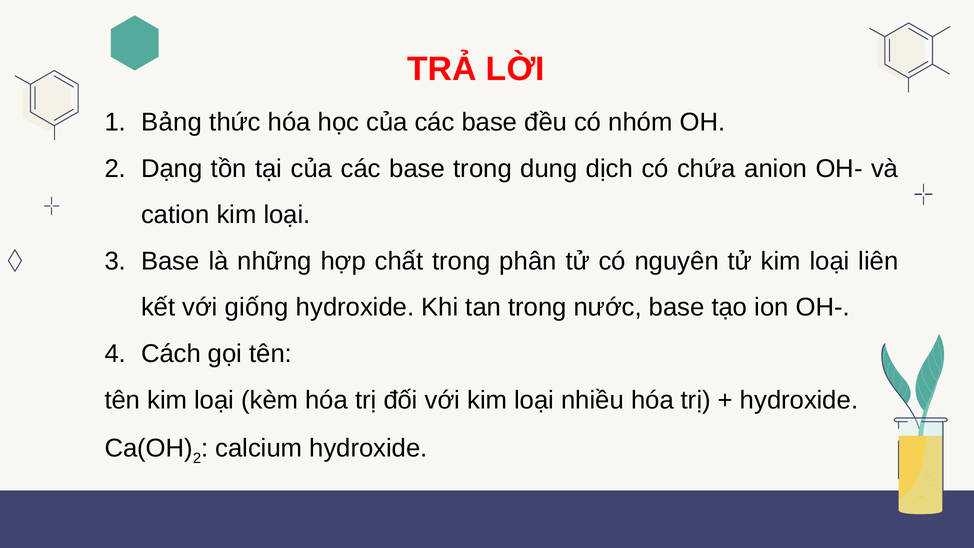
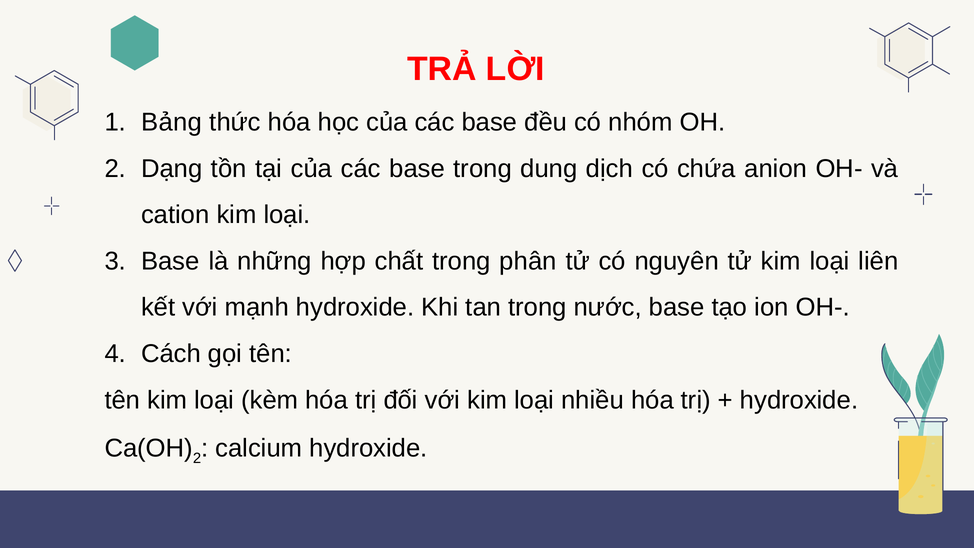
giống: giống -> mạnh (257, 307)
